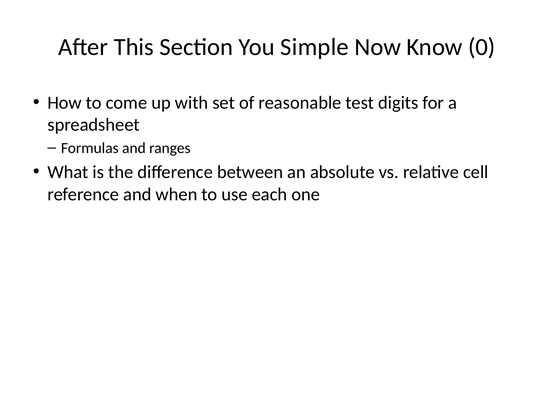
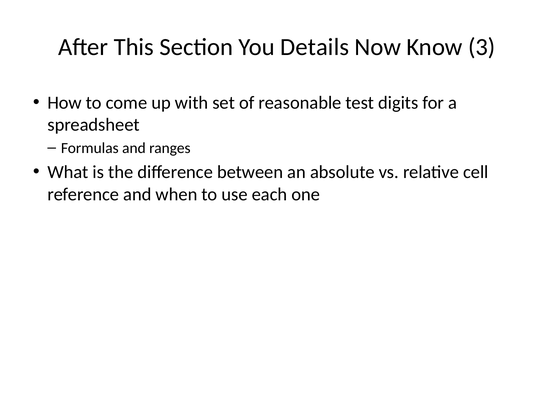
Simple: Simple -> Details (315, 47)
0: 0 -> 3 (482, 47)
